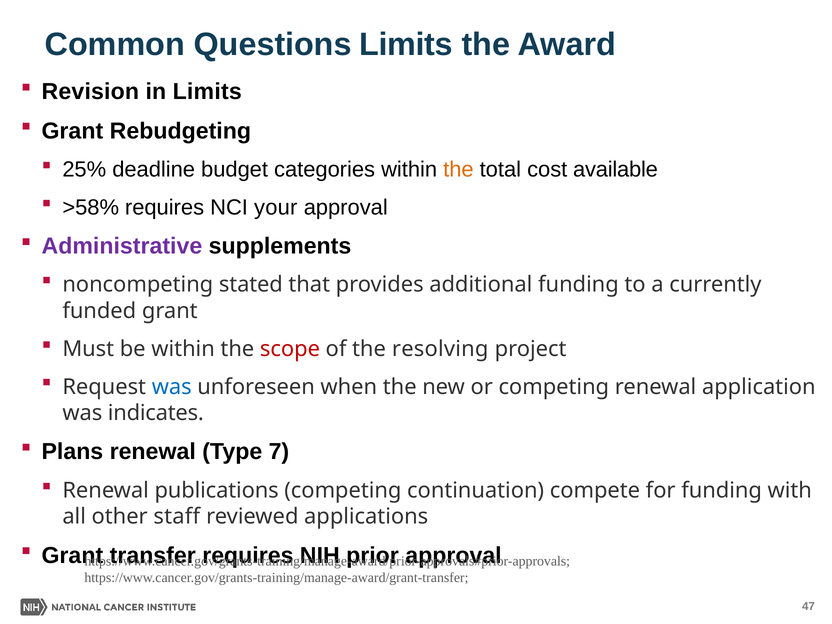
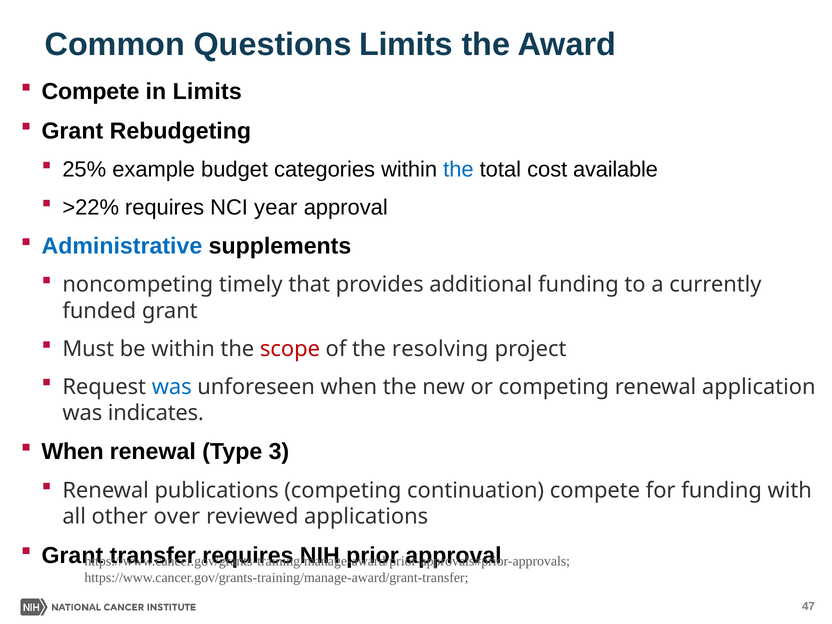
Revision: Revision -> Compete (91, 92)
deadline: deadline -> example (154, 170)
the colour: orange -> blue (458, 170)
>58%: >58% -> >22% (91, 207)
your: your -> year (276, 207)
Administrative colour: purple -> blue (122, 246)
stated: stated -> timely (251, 285)
Plans: Plans -> When (73, 452)
7: 7 -> 3 (279, 452)
staff: staff -> over (177, 517)
